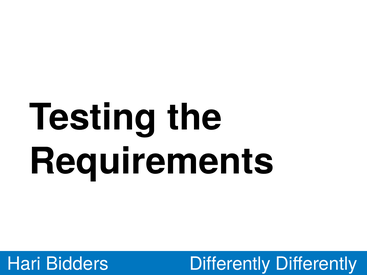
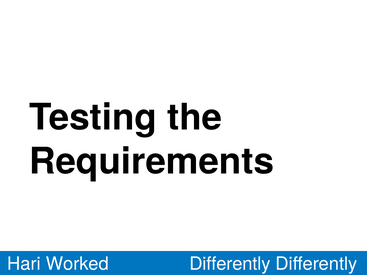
Bidders: Bidders -> Worked (77, 264)
